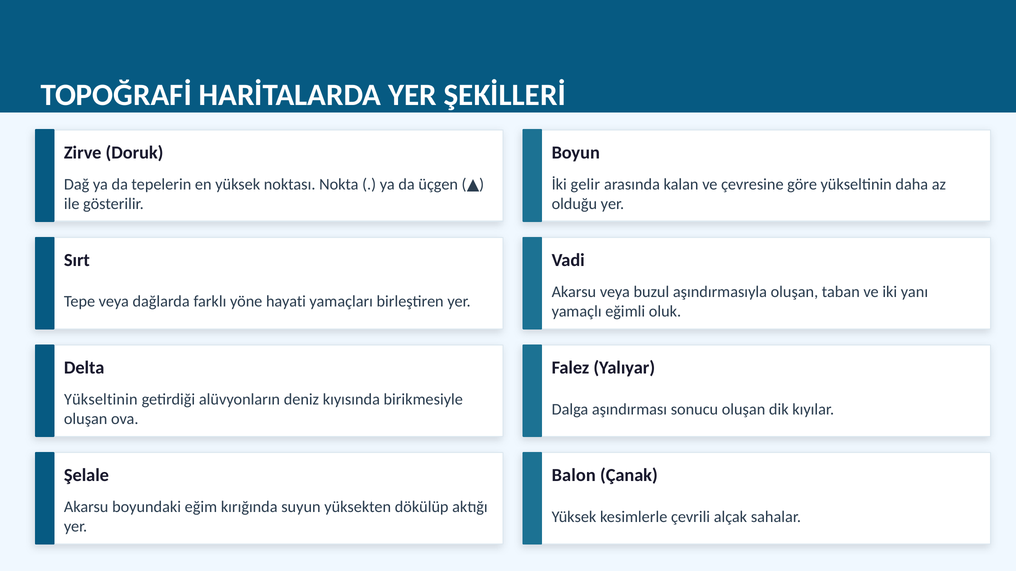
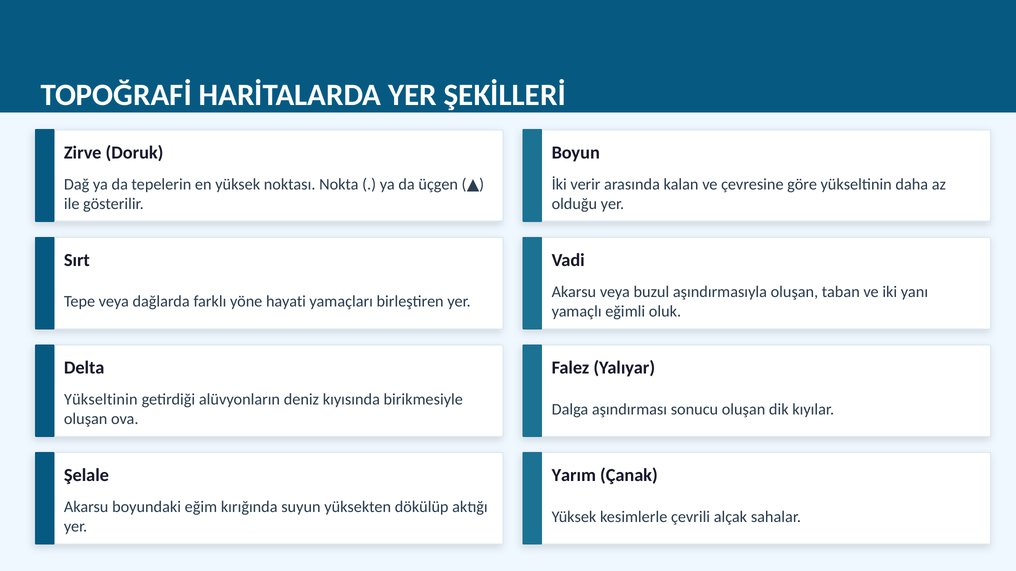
gelir: gelir -> verir (585, 184)
Balon: Balon -> Yarım (574, 476)
